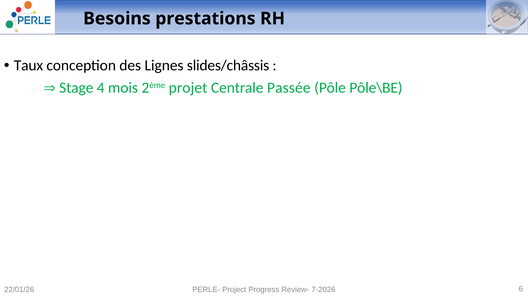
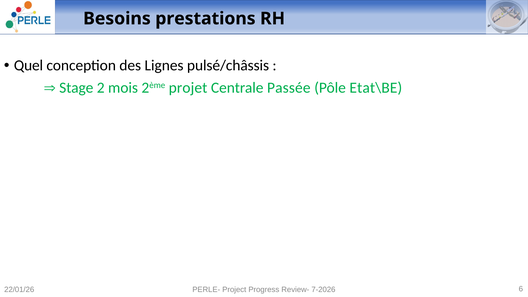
Taux: Taux -> Quel (28, 66)
slides/châssis: slides/châssis -> pulsé/châssis (228, 66)
4: 4 -> 2 (101, 88)
Pôle\BE: Pôle\BE -> Etat\BE (376, 88)
